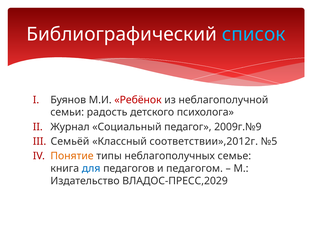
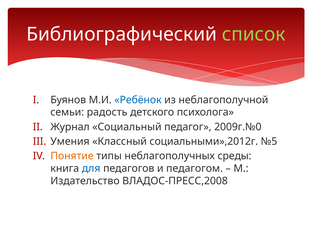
список colour: light blue -> light green (254, 34)
Ребёнок colour: red -> blue (138, 100)
2009г.№9: 2009г.№9 -> 2009г.№0 (238, 127)
Семьёй: Семьёй -> Умения (70, 141)
соответствии»,2012г: соответствии»,2012г -> социальными»,2012г (204, 141)
семье: семье -> среды (234, 156)
ВЛАДОС-ПРЕСС,2029: ВЛАДОС-ПРЕСС,2029 -> ВЛАДОС-ПРЕСС,2008 (175, 181)
